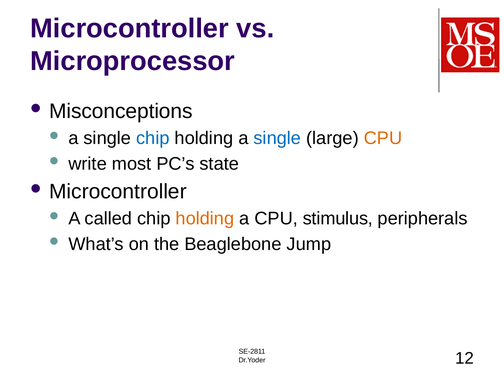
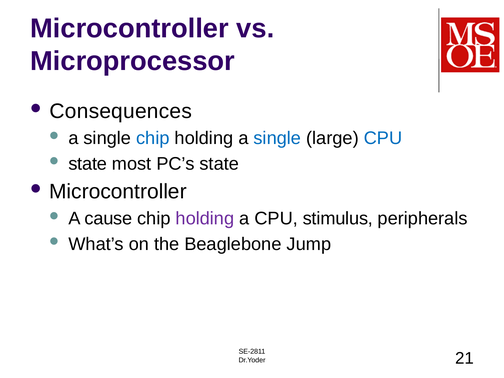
Misconceptions: Misconceptions -> Consequences (121, 111)
CPU colour: orange -> blue (383, 138)
write: write -> state (88, 164)
called: called -> cause (108, 219)
holding colour: orange -> purple (205, 219)
12: 12 -> 21 (464, 358)
